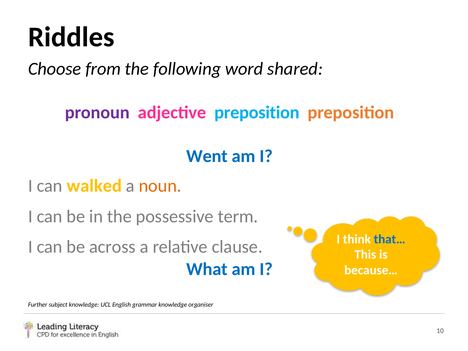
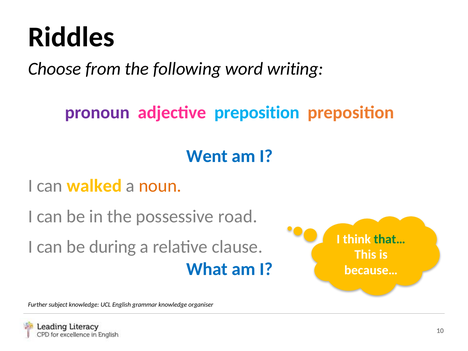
shared: shared -> writing (295, 69)
term: term -> road (238, 216)
that… colour: blue -> green (390, 239)
across: across -> during (113, 247)
